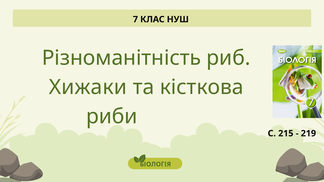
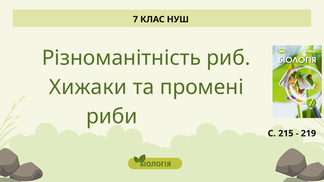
кісткова: кісткова -> промені (202, 87)
